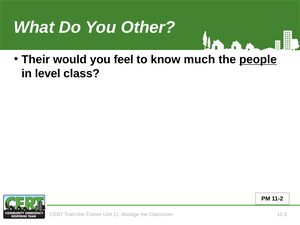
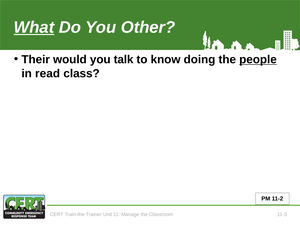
What underline: none -> present (34, 27)
feel: feel -> talk (124, 60)
much: much -> doing (200, 60)
level: level -> read (48, 74)
